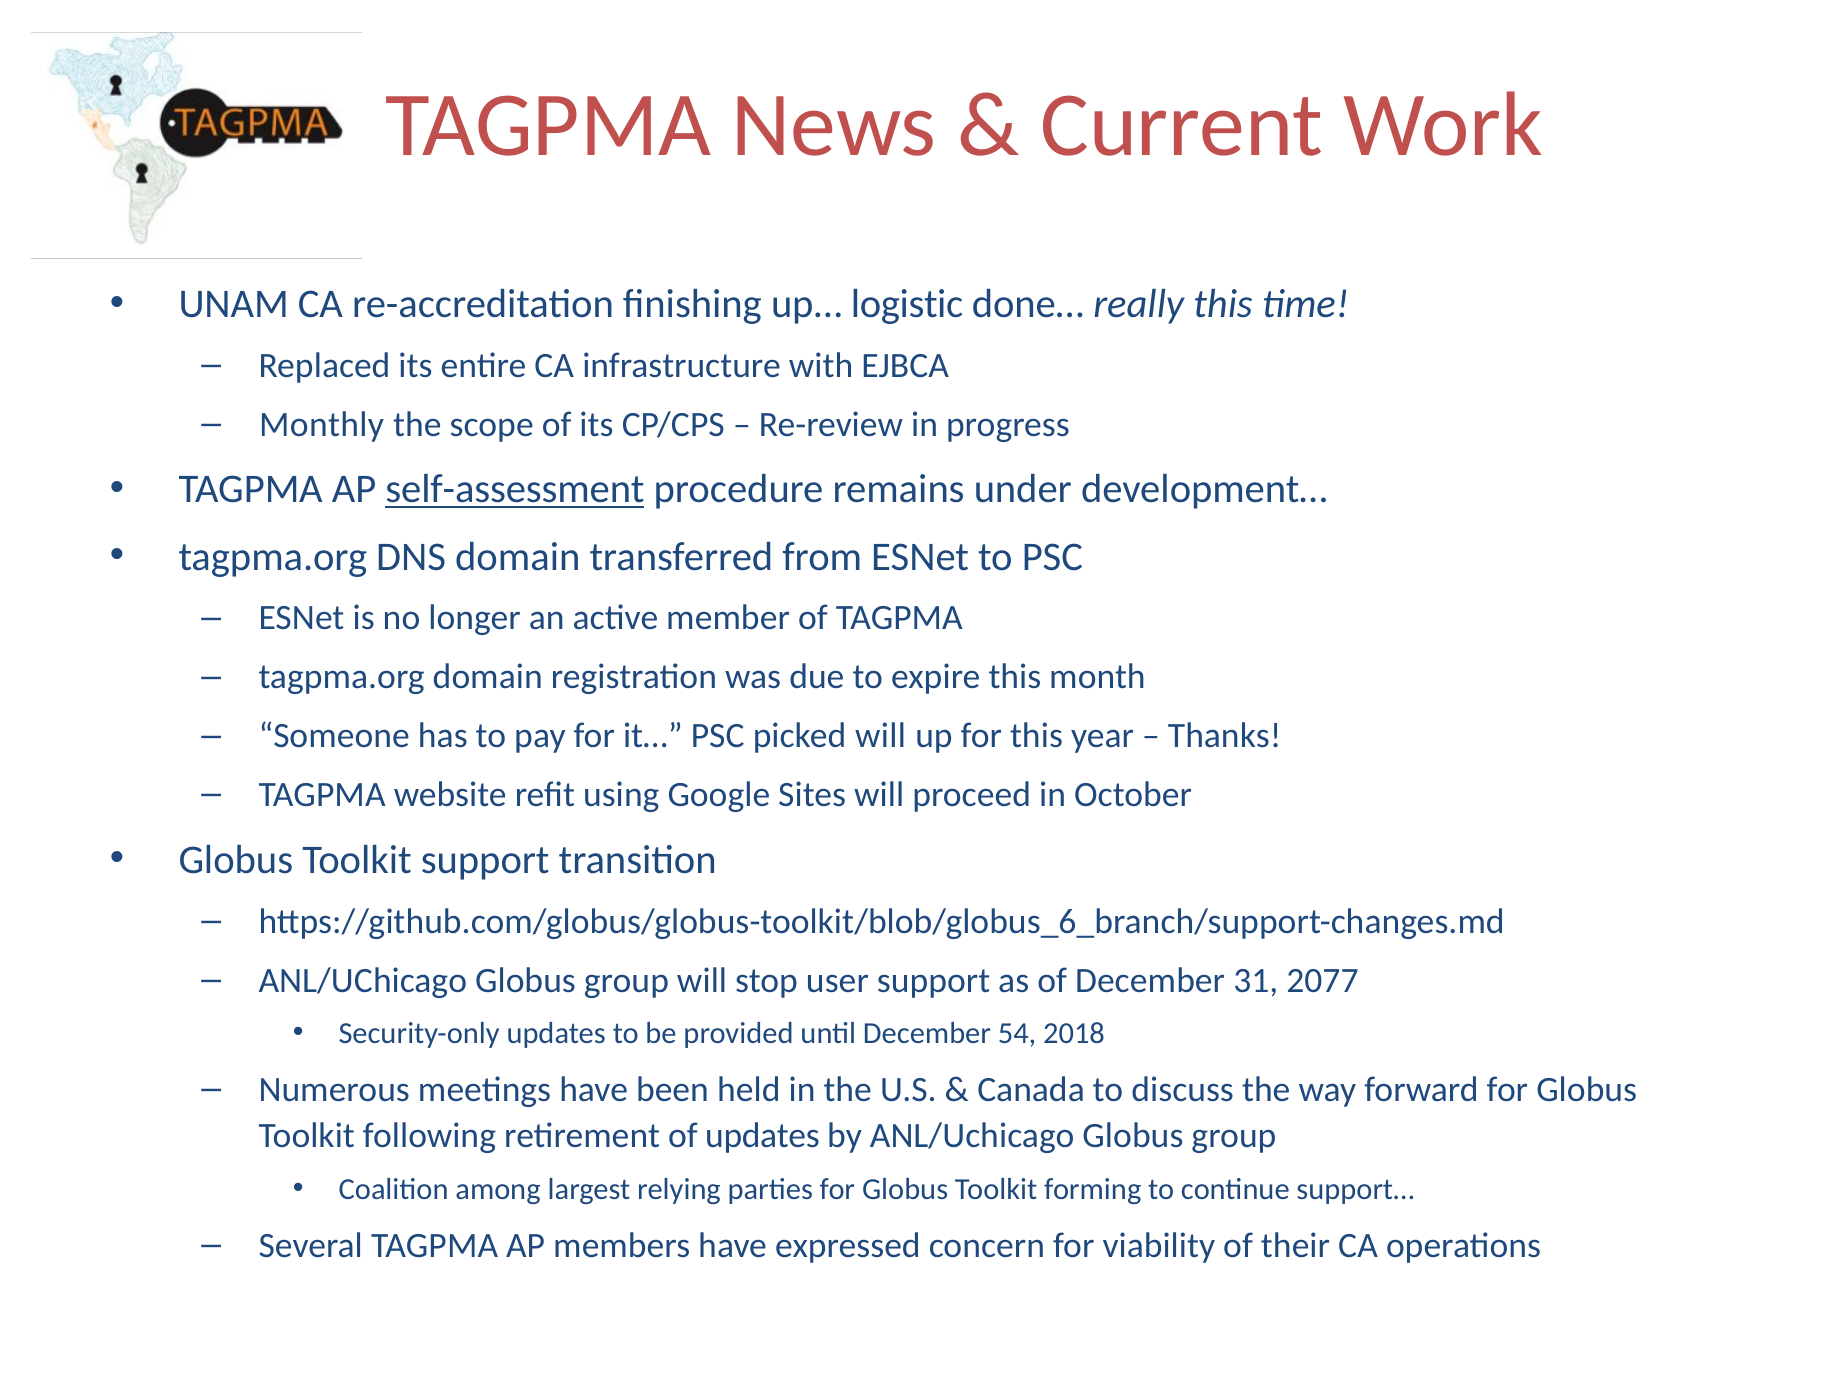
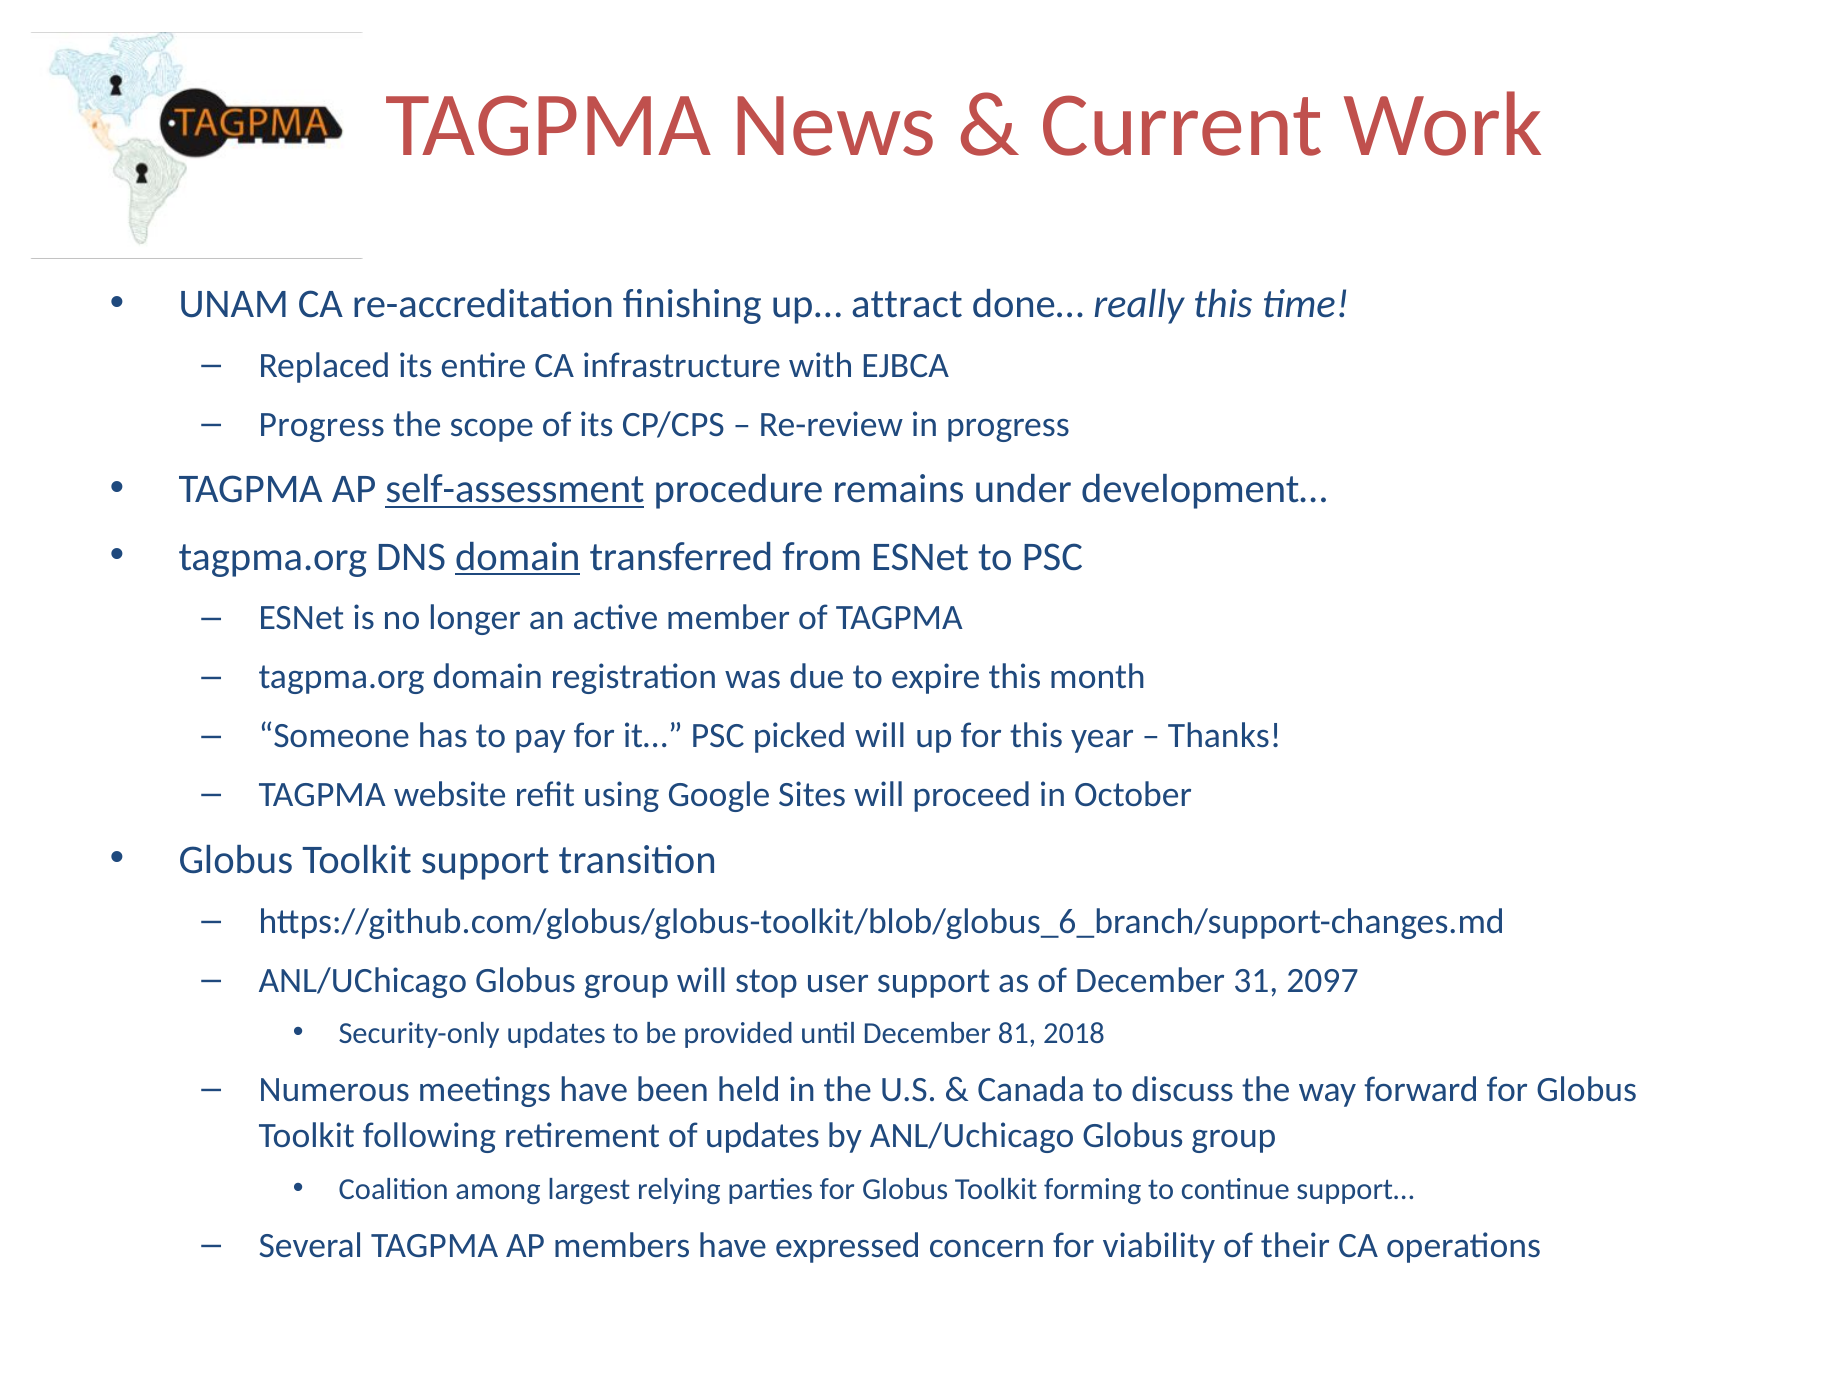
logistic: logistic -> attract (907, 304)
Monthly: Monthly -> Progress (322, 425)
domain underline: none -> present (518, 557)
2077: 2077 -> 2097 (1322, 981)
54: 54 -> 81 (1017, 1034)
